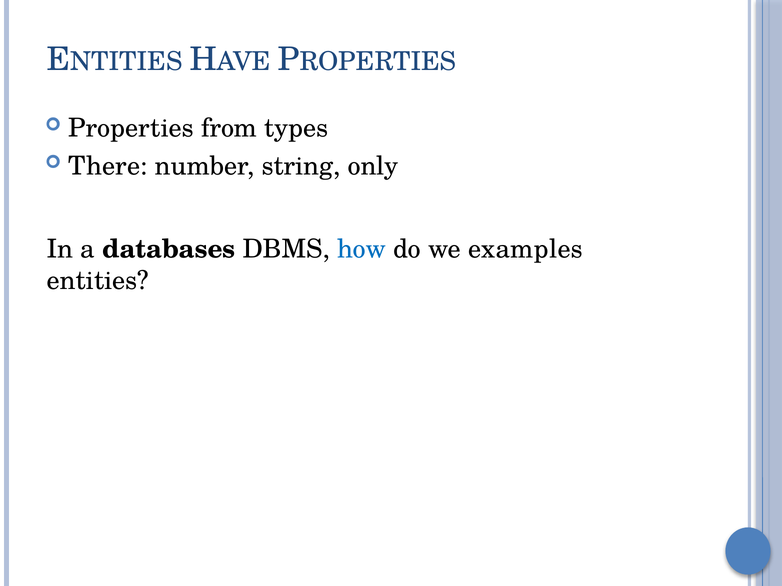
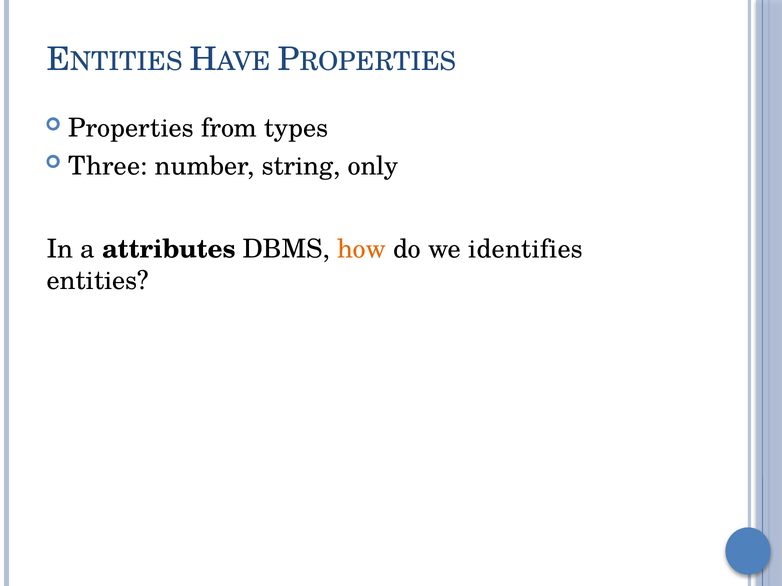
There: There -> Three (108, 166)
databases: databases -> attributes (169, 249)
how colour: blue -> orange (362, 249)
examples: examples -> identifies (526, 249)
